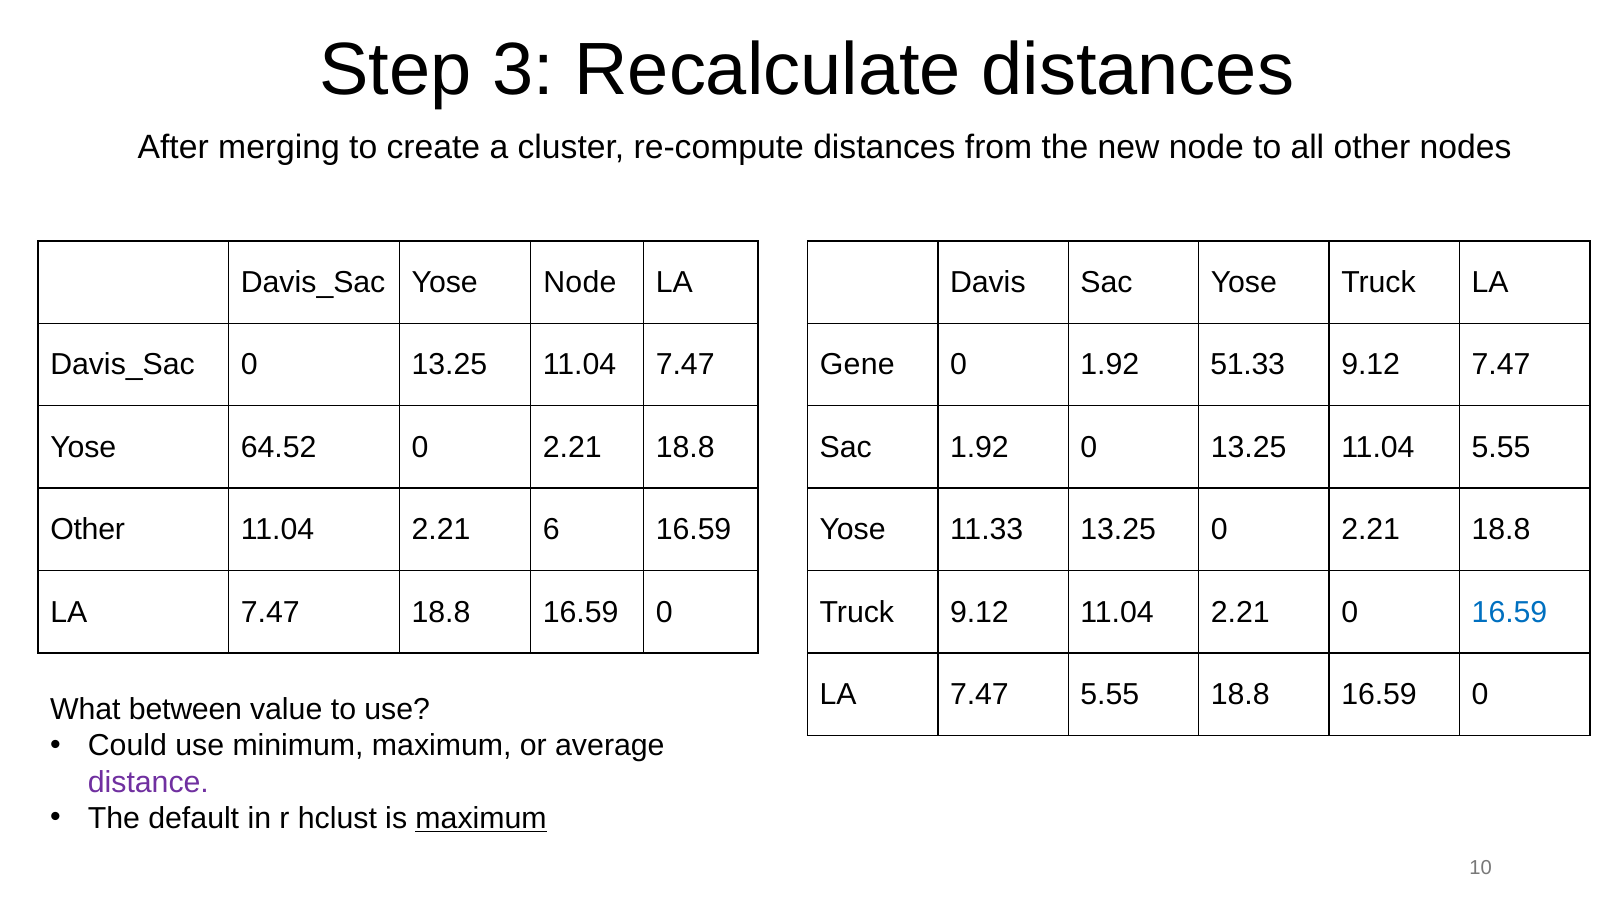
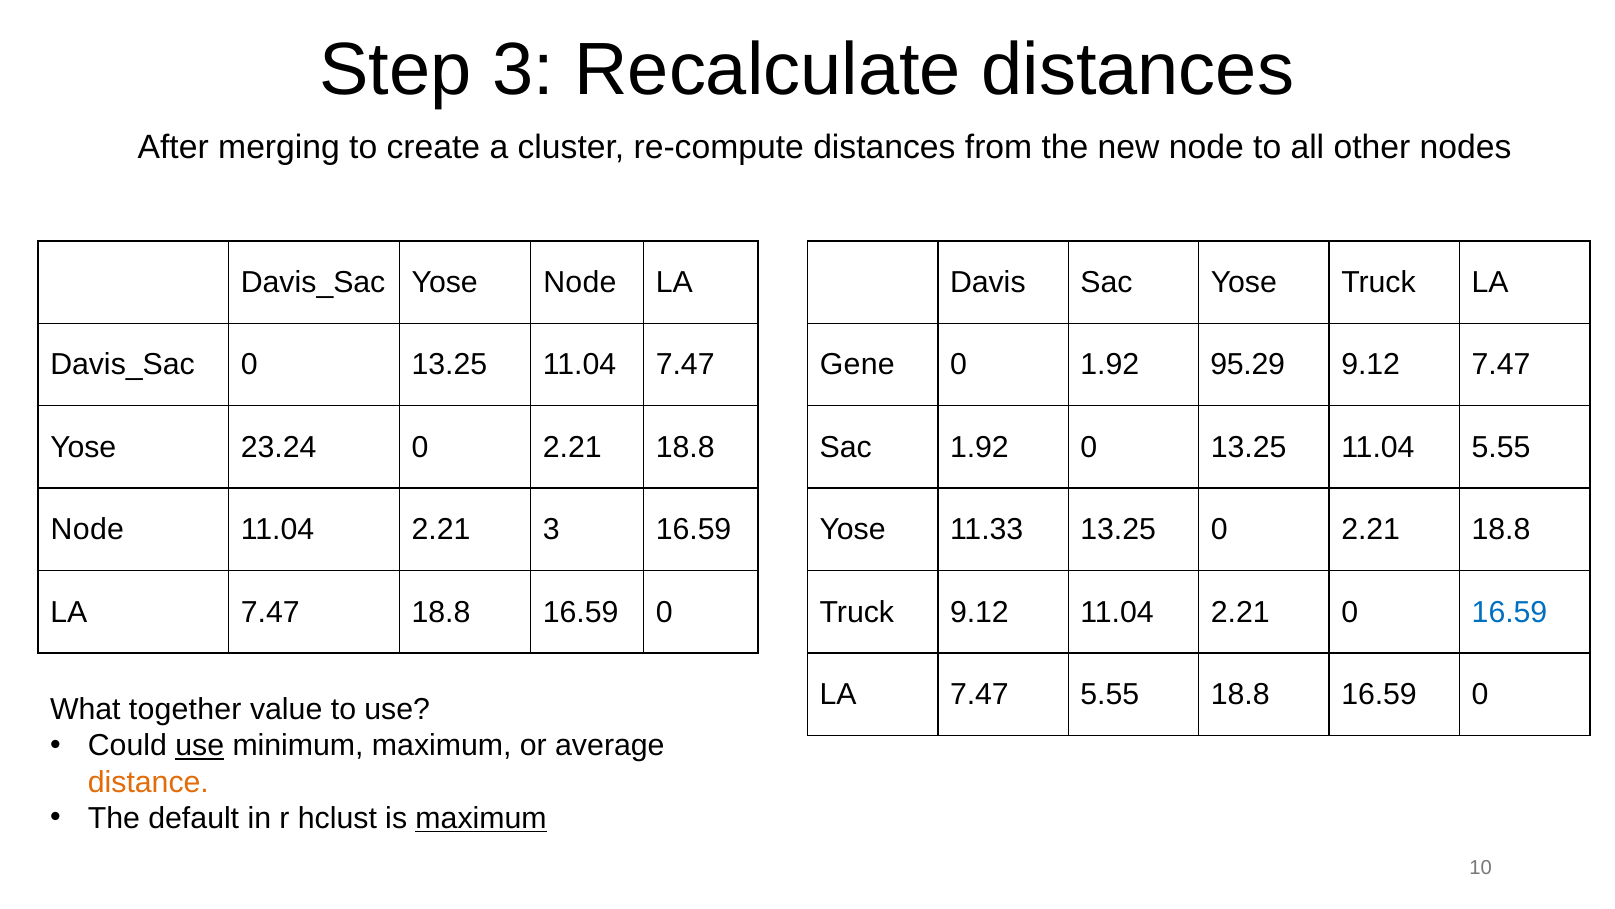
51.33: 51.33 -> 95.29 (1248, 365)
64.52: 64.52 -> 23.24 (279, 447)
Other: Other -> Node (87, 529)
2.21 6: 6 -> 3 (551, 529)
between: between -> together (185, 709)
use underline: none -> present (200, 745)
distance colour: purple -> orange (148, 782)
